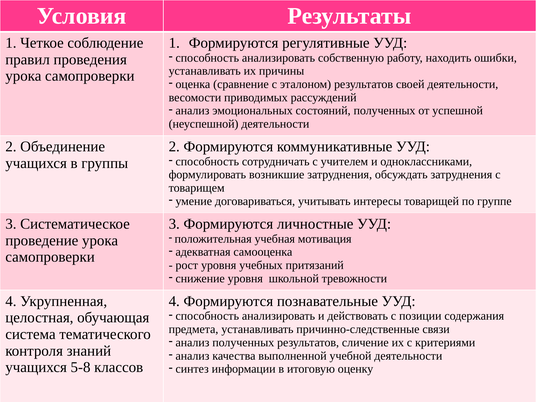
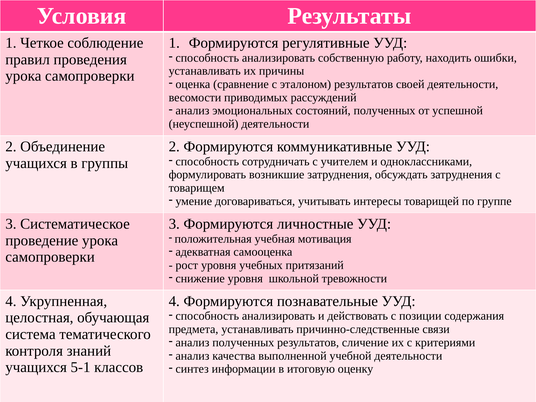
5-8: 5-8 -> 5-1 (81, 367)
